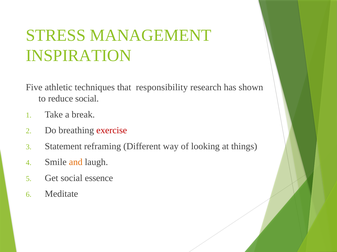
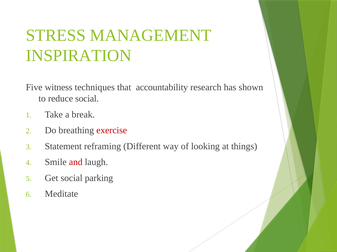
athletic: athletic -> witness (59, 88)
responsibility: responsibility -> accountability (162, 88)
and colour: orange -> red (76, 163)
essence: essence -> parking (99, 179)
